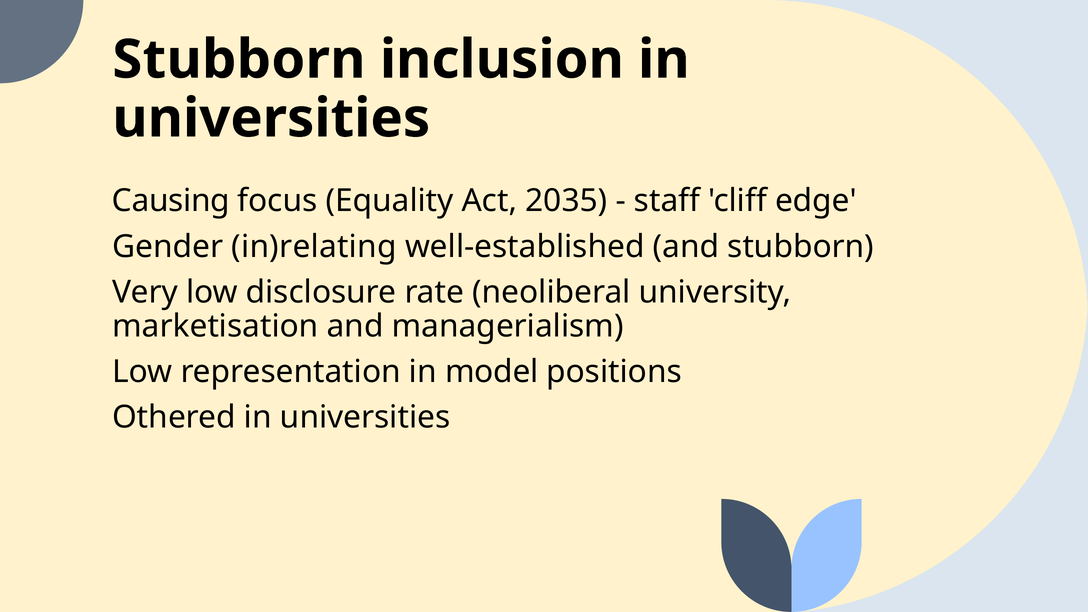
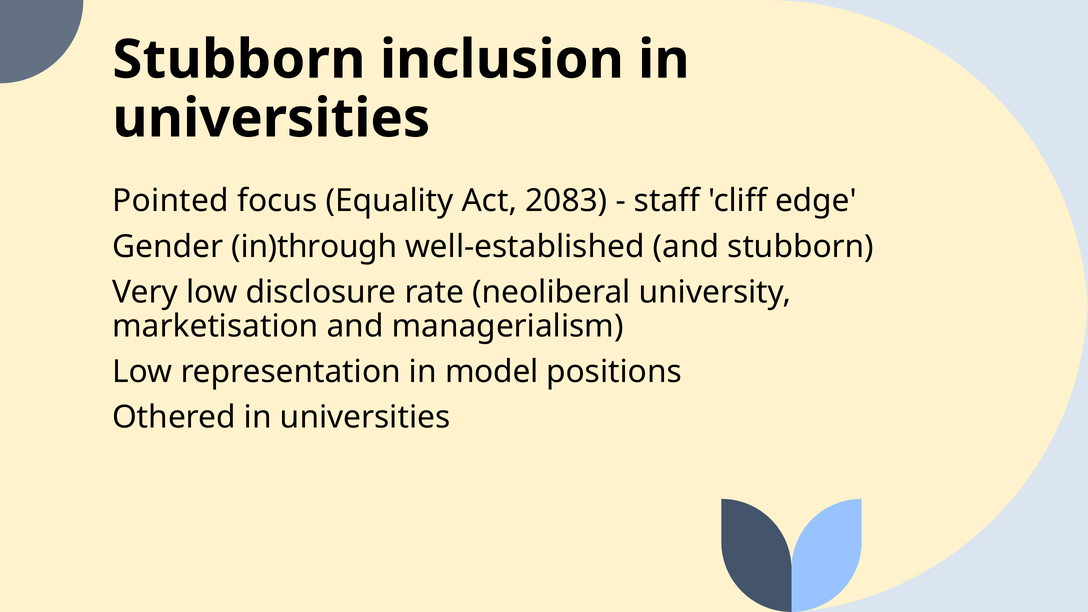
Causing: Causing -> Pointed (171, 201)
2035: 2035 -> 2083 (566, 201)
in)relating: in)relating -> in)through (314, 247)
